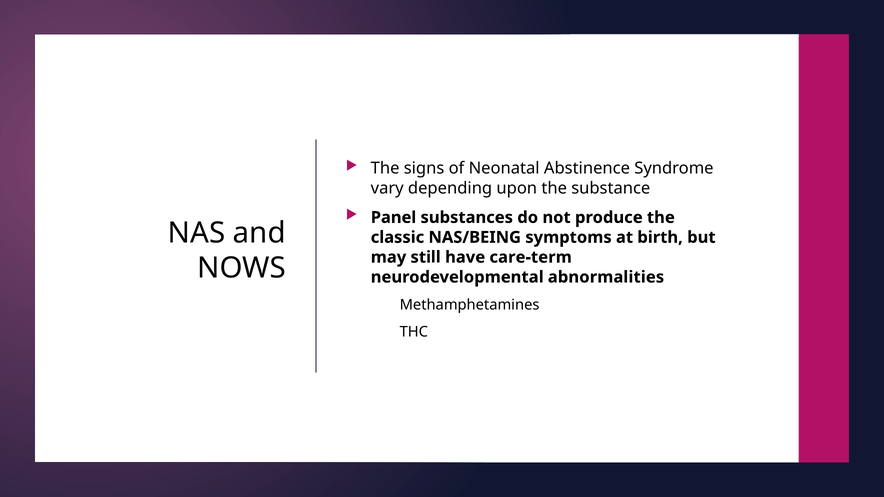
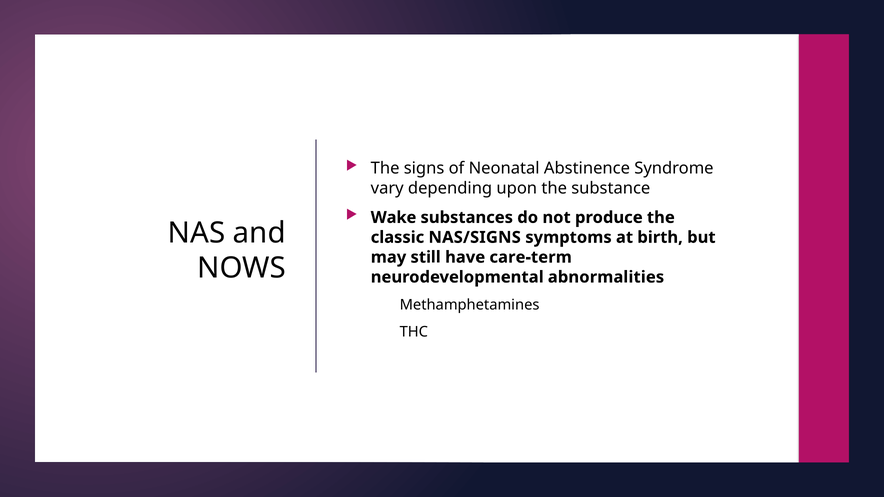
Panel: Panel -> Wake (394, 218)
NAS/BEING: NAS/BEING -> NAS/SIGNS (475, 237)
